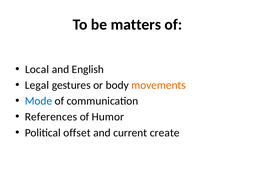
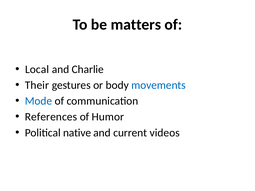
English: English -> Charlie (88, 69)
Legal: Legal -> Their (37, 85)
movements colour: orange -> blue (159, 85)
offset: offset -> native (77, 133)
create: create -> videos (165, 133)
